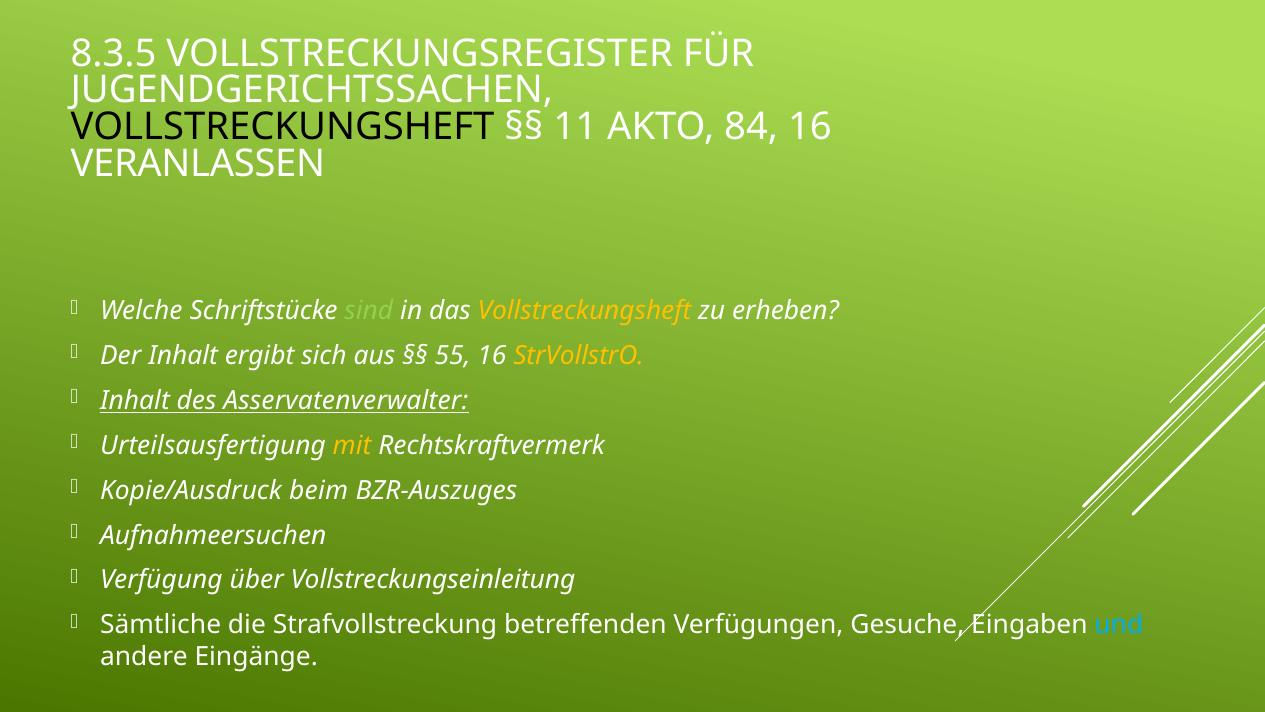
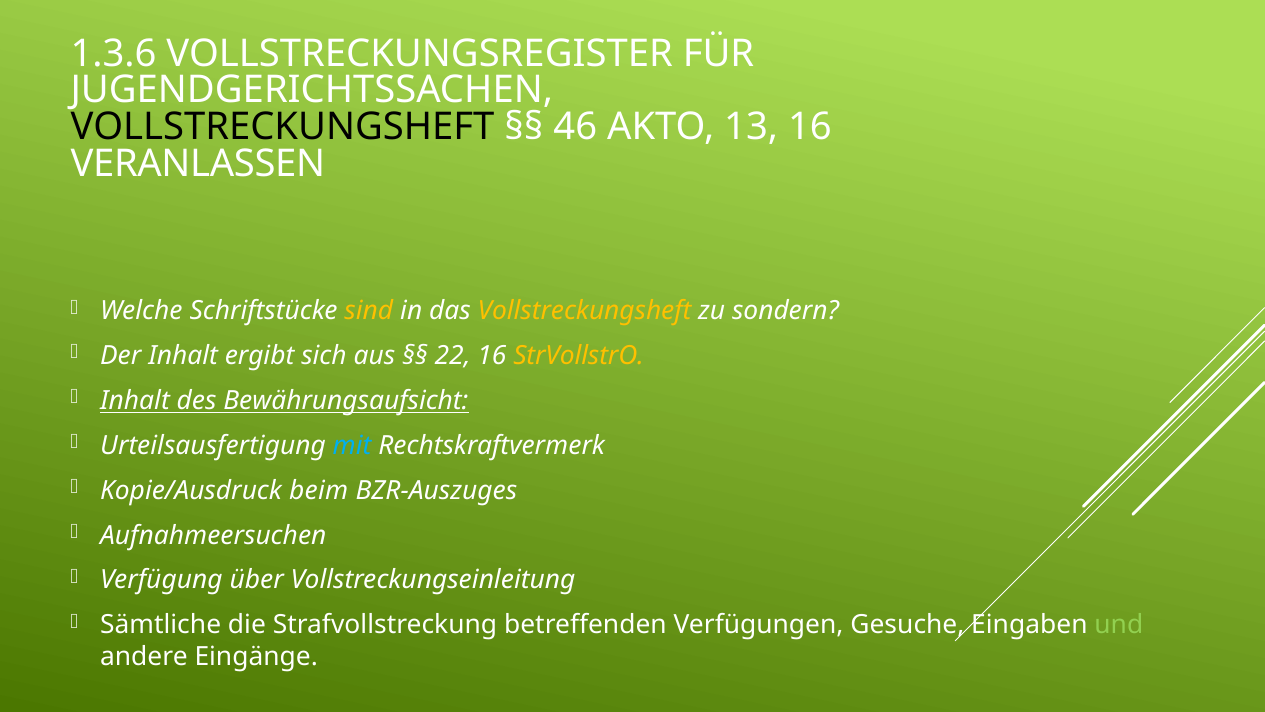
8.3.5: 8.3.5 -> 1.3.6 (114, 54)
11: 11 -> 46 (575, 127)
84: 84 -> 13 (751, 127)
sind colour: light green -> yellow (369, 311)
erheben: erheben -> sondern (785, 311)
55: 55 -> 22 (453, 356)
Asservatenverwalter: Asservatenverwalter -> Bewährungsaufsicht (346, 400)
mit colour: yellow -> light blue (352, 445)
und colour: light blue -> light green (1119, 625)
